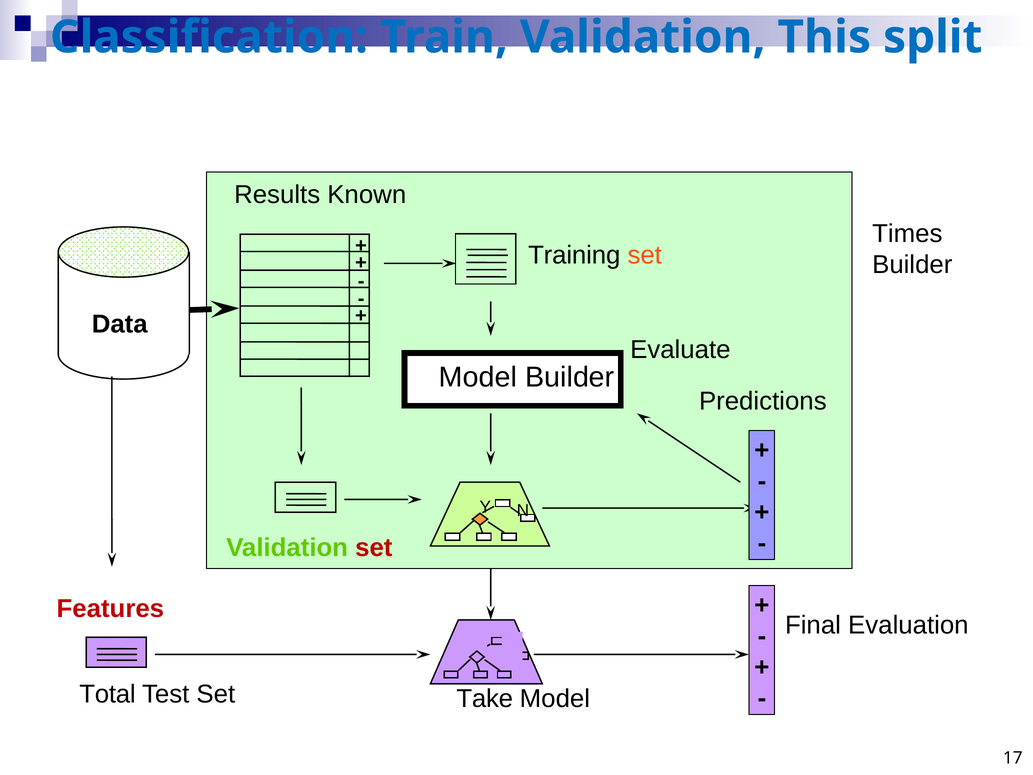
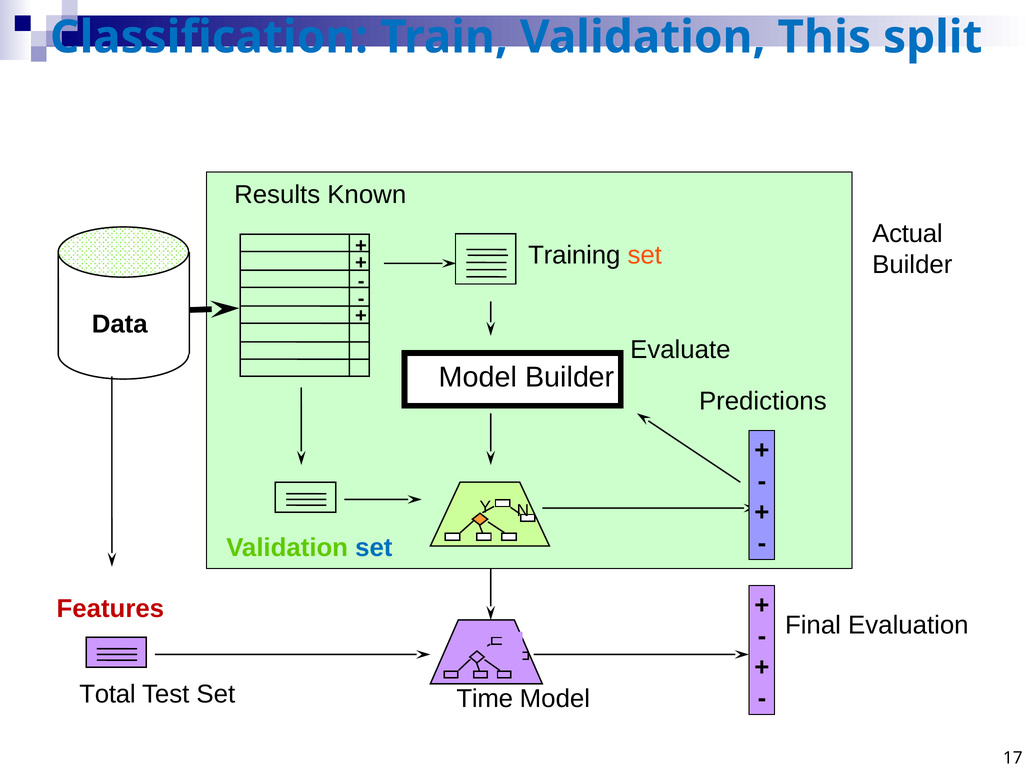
Times: Times -> Actual (907, 234)
set colour: red -> blue (374, 548)
Take: Take -> Time (485, 698)
